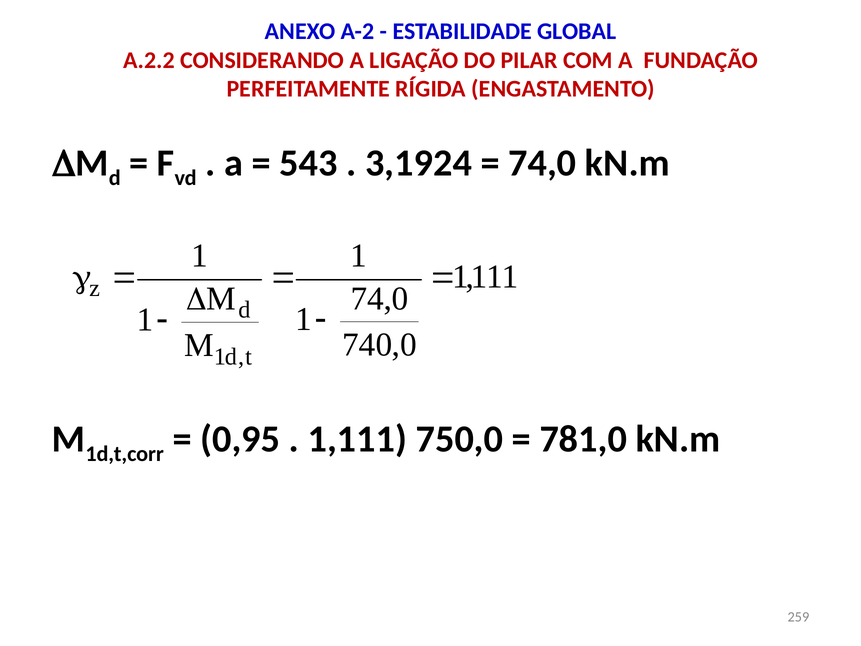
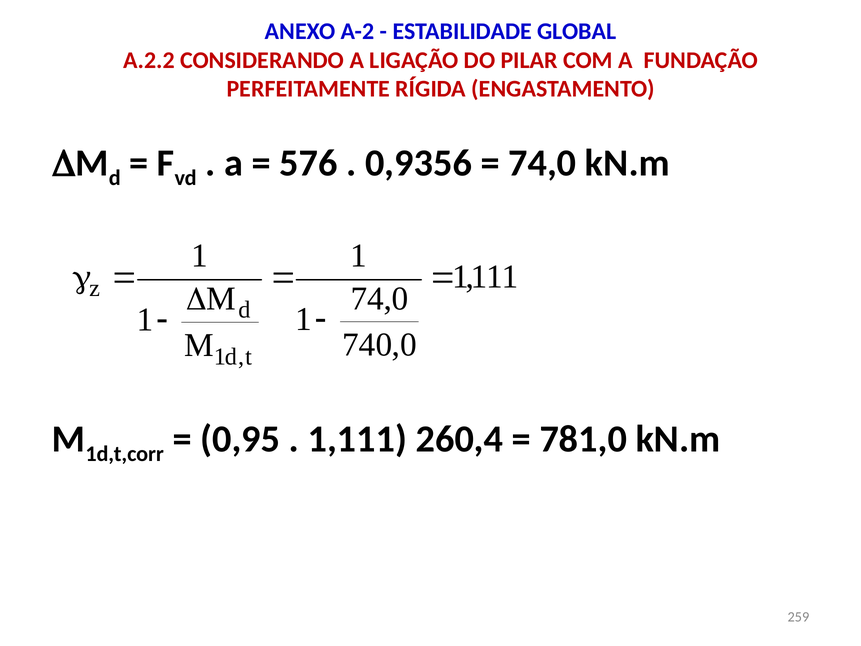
543: 543 -> 576 (308, 163)
3,1924: 3,1924 -> 0,9356 (418, 163)
750,0: 750,0 -> 260,4 (459, 439)
